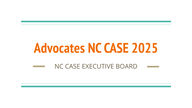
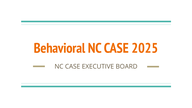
Advocates: Advocates -> Behavioral (60, 48)
